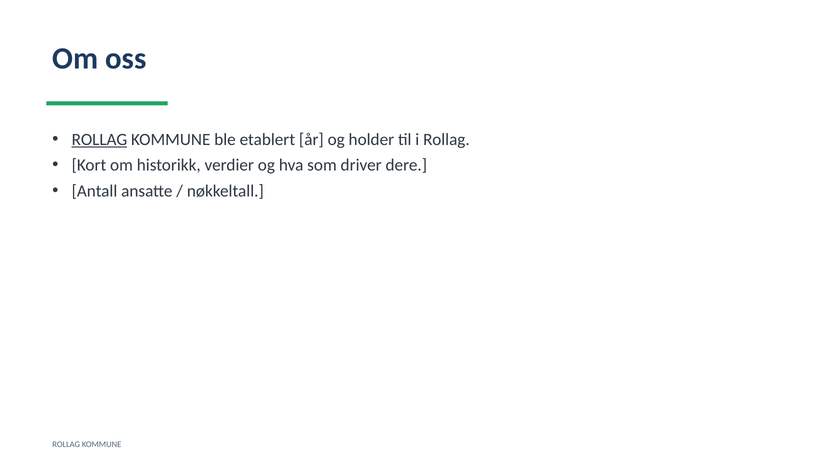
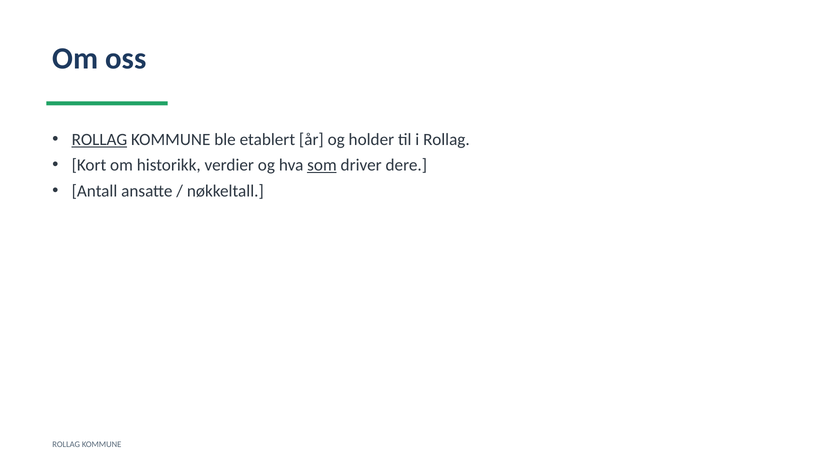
som underline: none -> present (322, 165)
